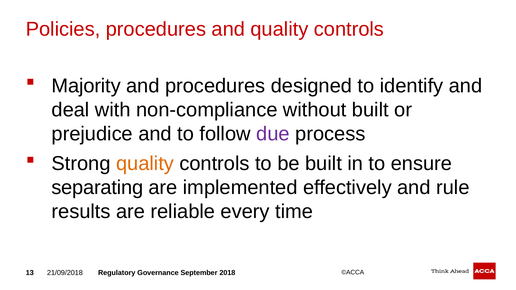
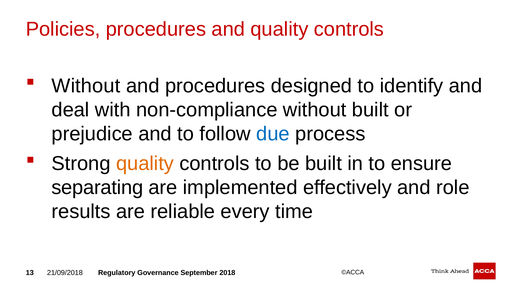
Majority: Majority -> Without (86, 86)
due colour: purple -> blue (273, 134)
rule: rule -> role (453, 188)
